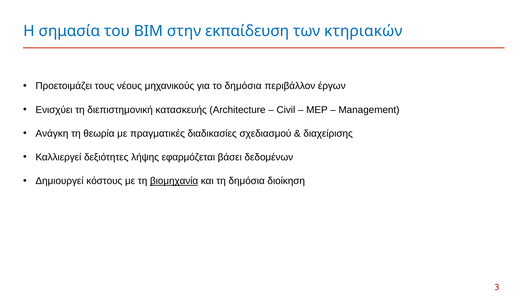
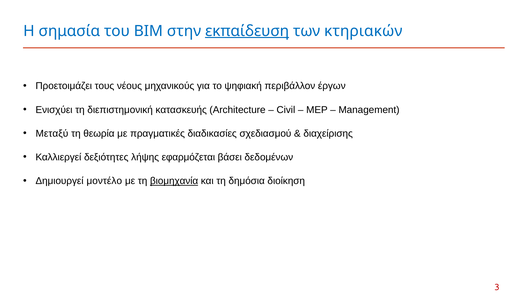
εκπαίδευση underline: none -> present (247, 31)
το δημόσια: δημόσια -> ψηφιακή (243, 86)
Ανάγκη: Ανάγκη -> Μεταξύ (52, 133)
κόστους: κόστους -> μοντέλο (104, 181)
